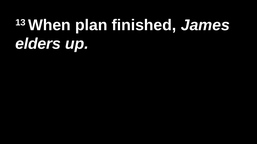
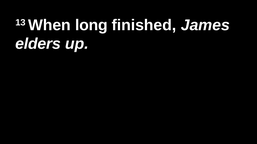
plan: plan -> long (91, 25)
